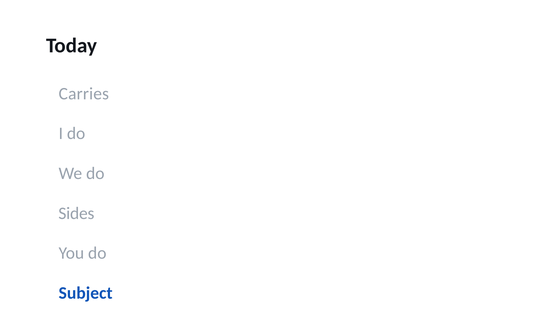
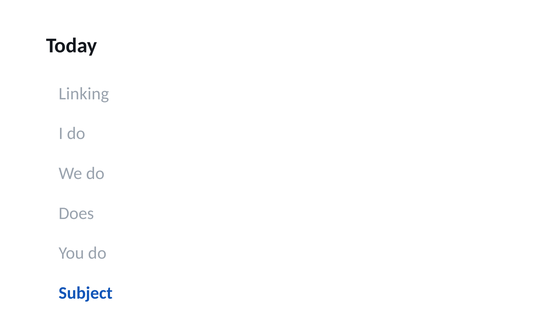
Carries: Carries -> Linking (84, 93)
Sides: Sides -> Does (76, 213)
